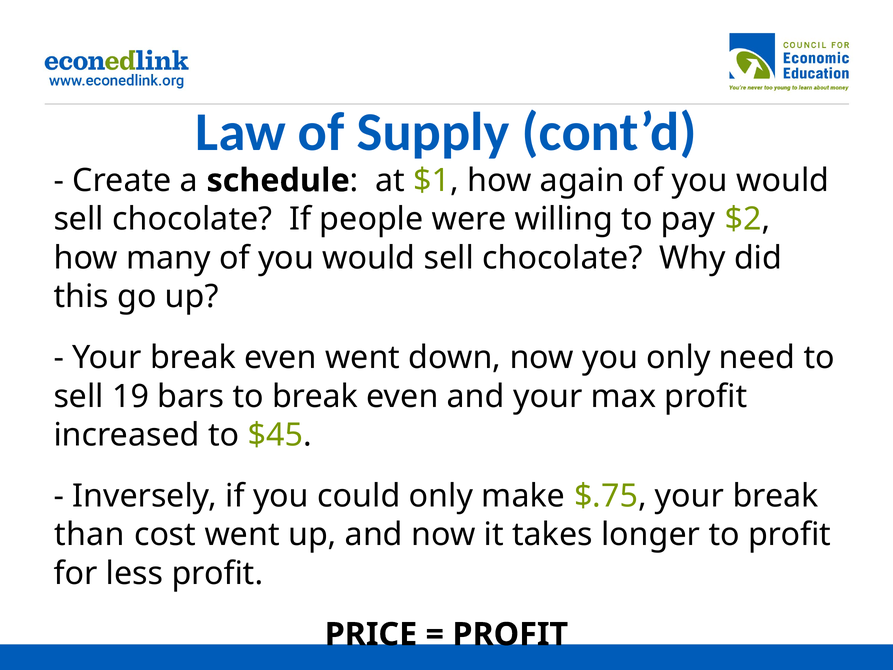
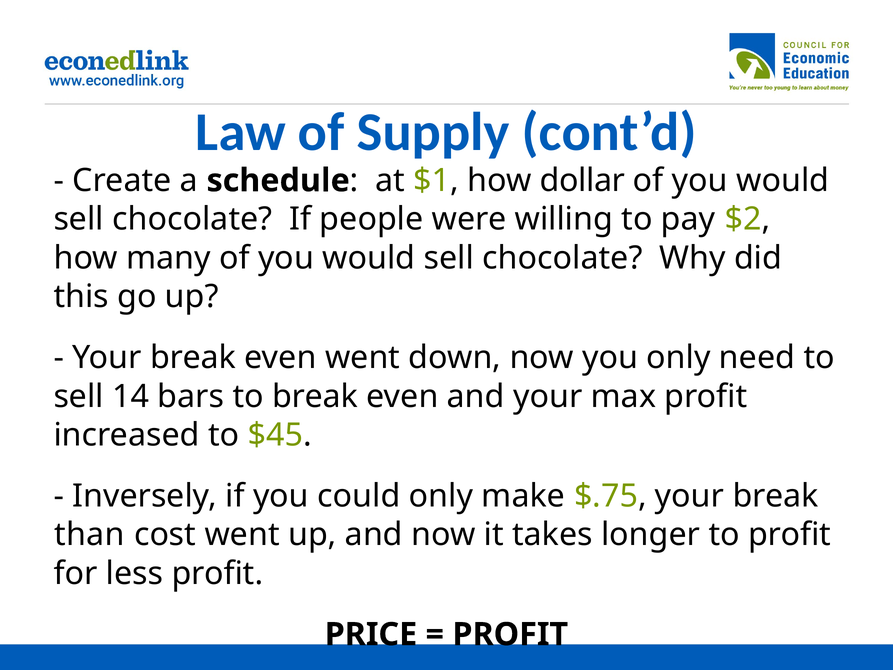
again: again -> dollar (582, 181)
19: 19 -> 14 (131, 396)
